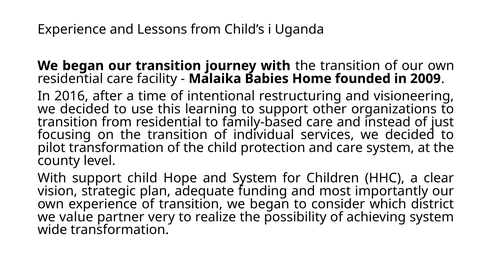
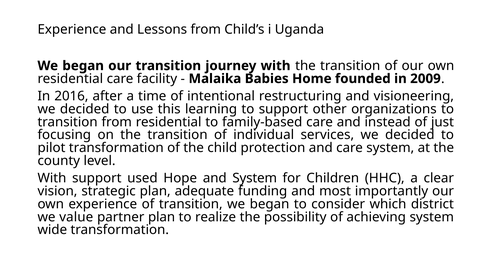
support child: child -> used (142, 179)
partner very: very -> plan (162, 218)
